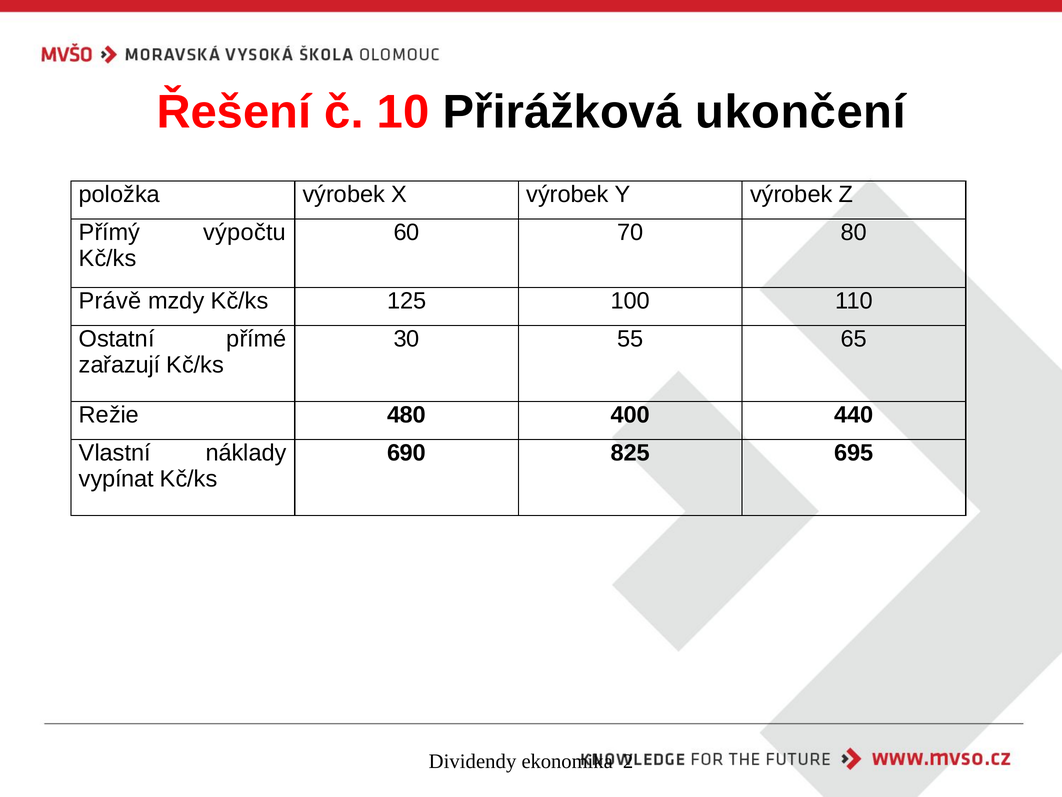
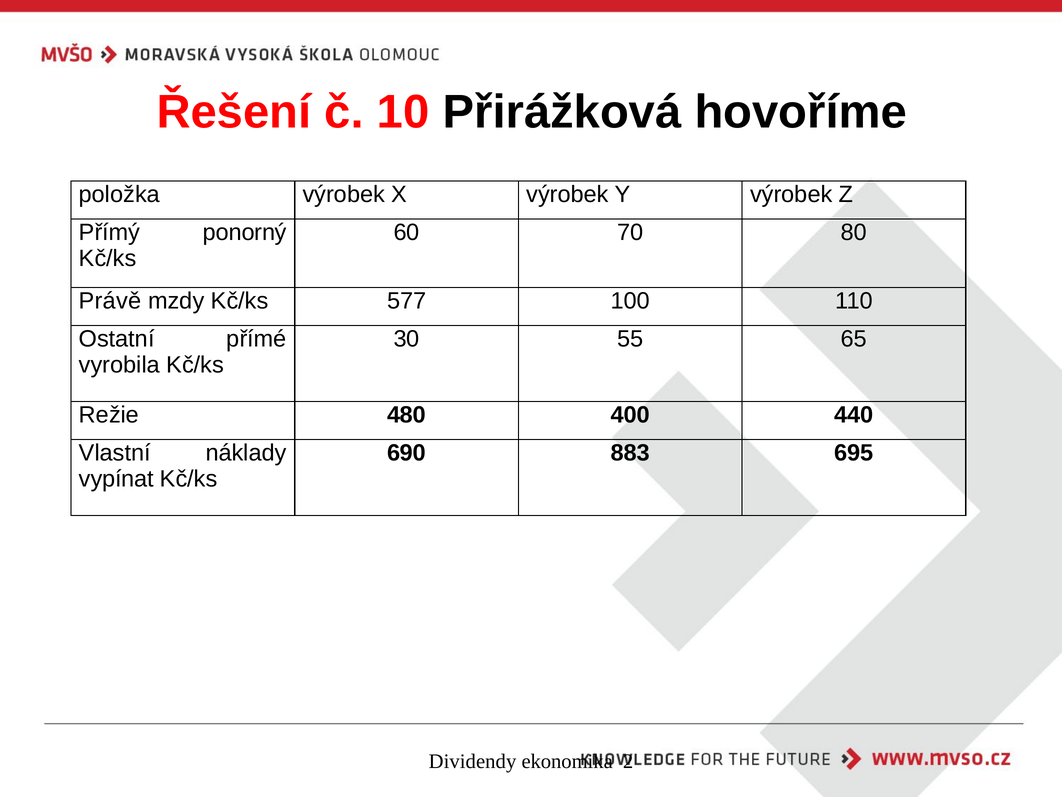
ukončení: ukončení -> hovoříme (801, 112)
výpočtu: výpočtu -> ponorný (245, 232)
125: 125 -> 577 (407, 301)
zařazují: zařazují -> vyrobila (119, 365)
825: 825 -> 883 (630, 453)
